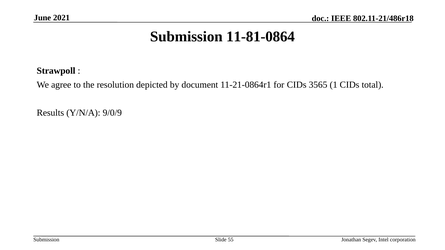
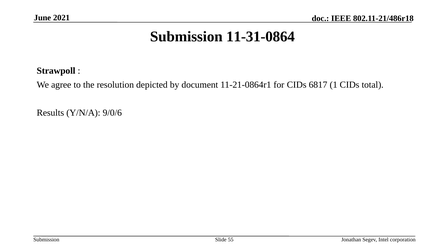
11-81-0864: 11-81-0864 -> 11-31-0864 (261, 37)
3565: 3565 -> 6817 (318, 85)
9/0/9: 9/0/9 -> 9/0/6 (112, 113)
